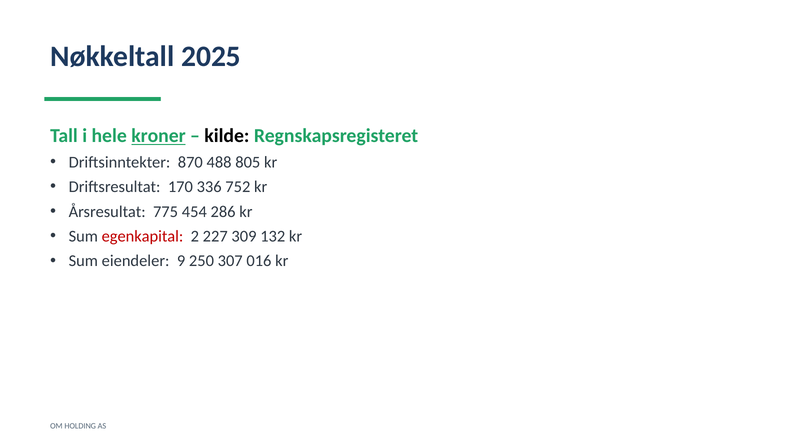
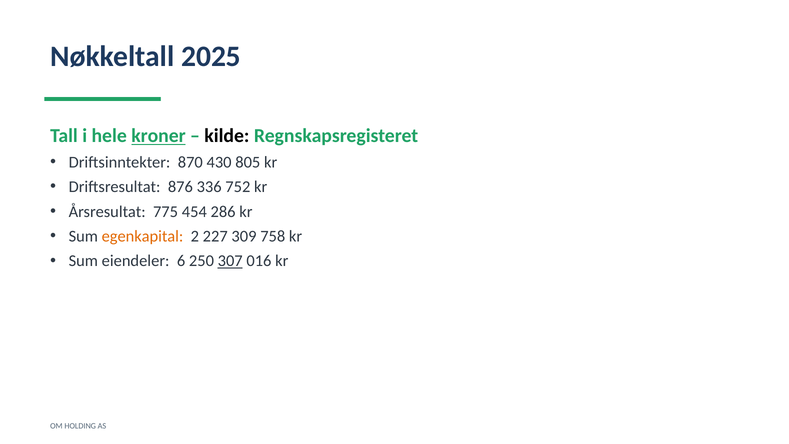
488: 488 -> 430 (219, 162)
170: 170 -> 876 (180, 187)
egenkapital colour: red -> orange (143, 236)
132: 132 -> 758 (273, 236)
9: 9 -> 6 (181, 261)
307 underline: none -> present (230, 261)
